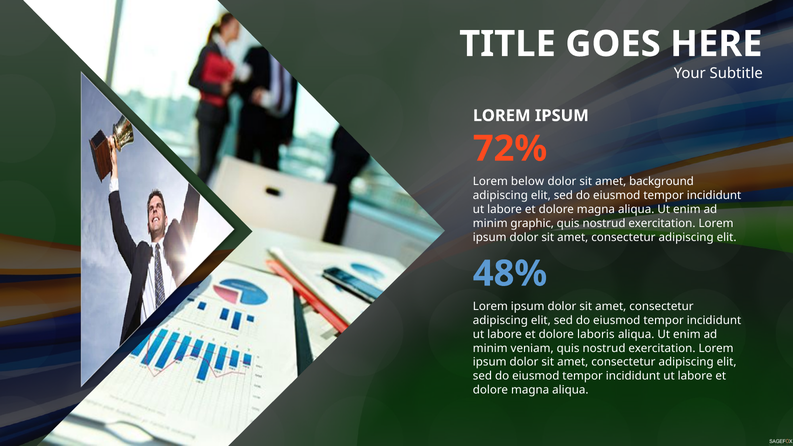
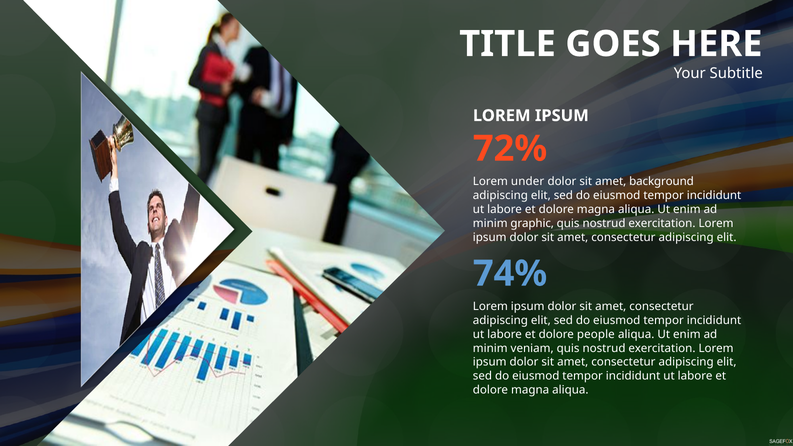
below: below -> under (528, 182)
48%: 48% -> 74% (510, 274)
laboris: laboris -> people (596, 334)
